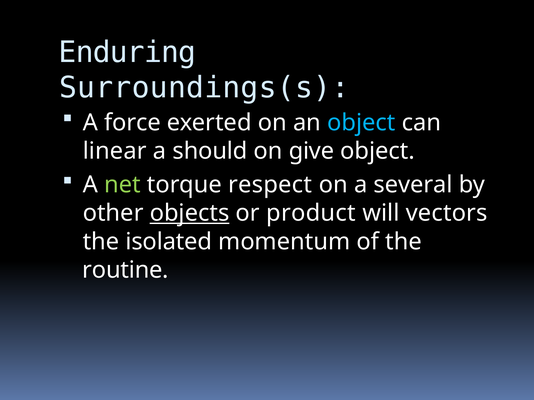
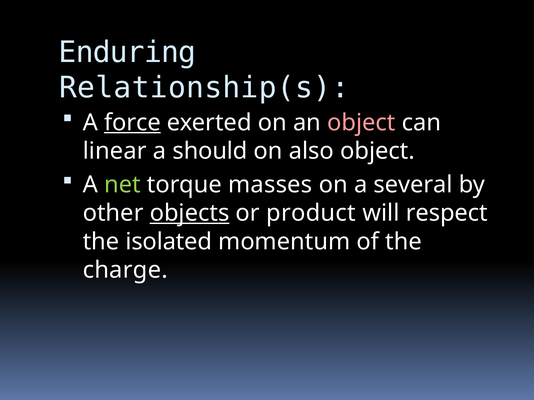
Surroundings(s: Surroundings(s -> Relationship(s (204, 88)
force underline: none -> present (132, 123)
object colour: light blue -> pink (361, 123)
give: give -> also (311, 151)
respect: respect -> masses (270, 185)
vectors: vectors -> respect (447, 213)
routine: routine -> charge (125, 270)
